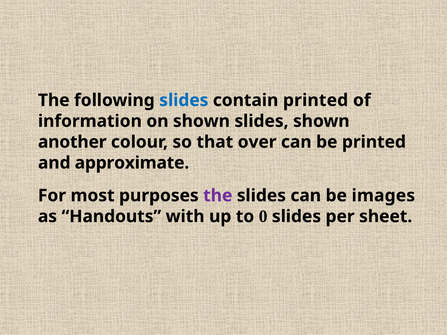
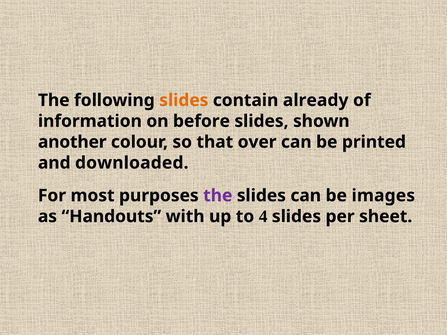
slides colour: blue -> orange (184, 100)
contain printed: printed -> already (316, 100)
on shown: shown -> before (201, 121)
approximate: approximate -> downloaded (132, 163)
0: 0 -> 4 (263, 217)
